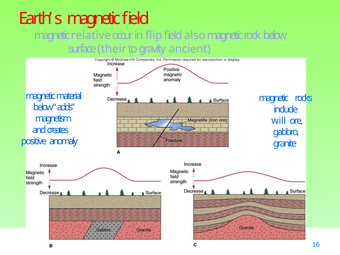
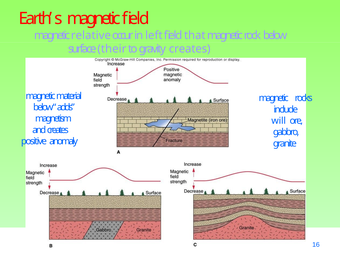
flip: flip -> left (154, 35)
also: also -> that (195, 35)
gravity ancient: ancient -> creates (190, 49)
